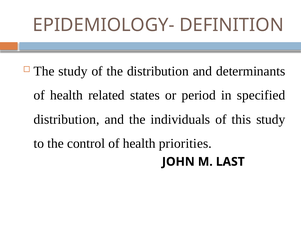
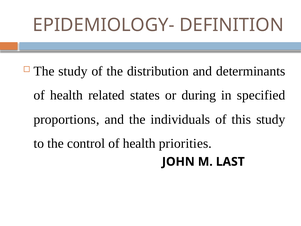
period: period -> during (199, 95)
distribution: distribution -> proportions (67, 119)
